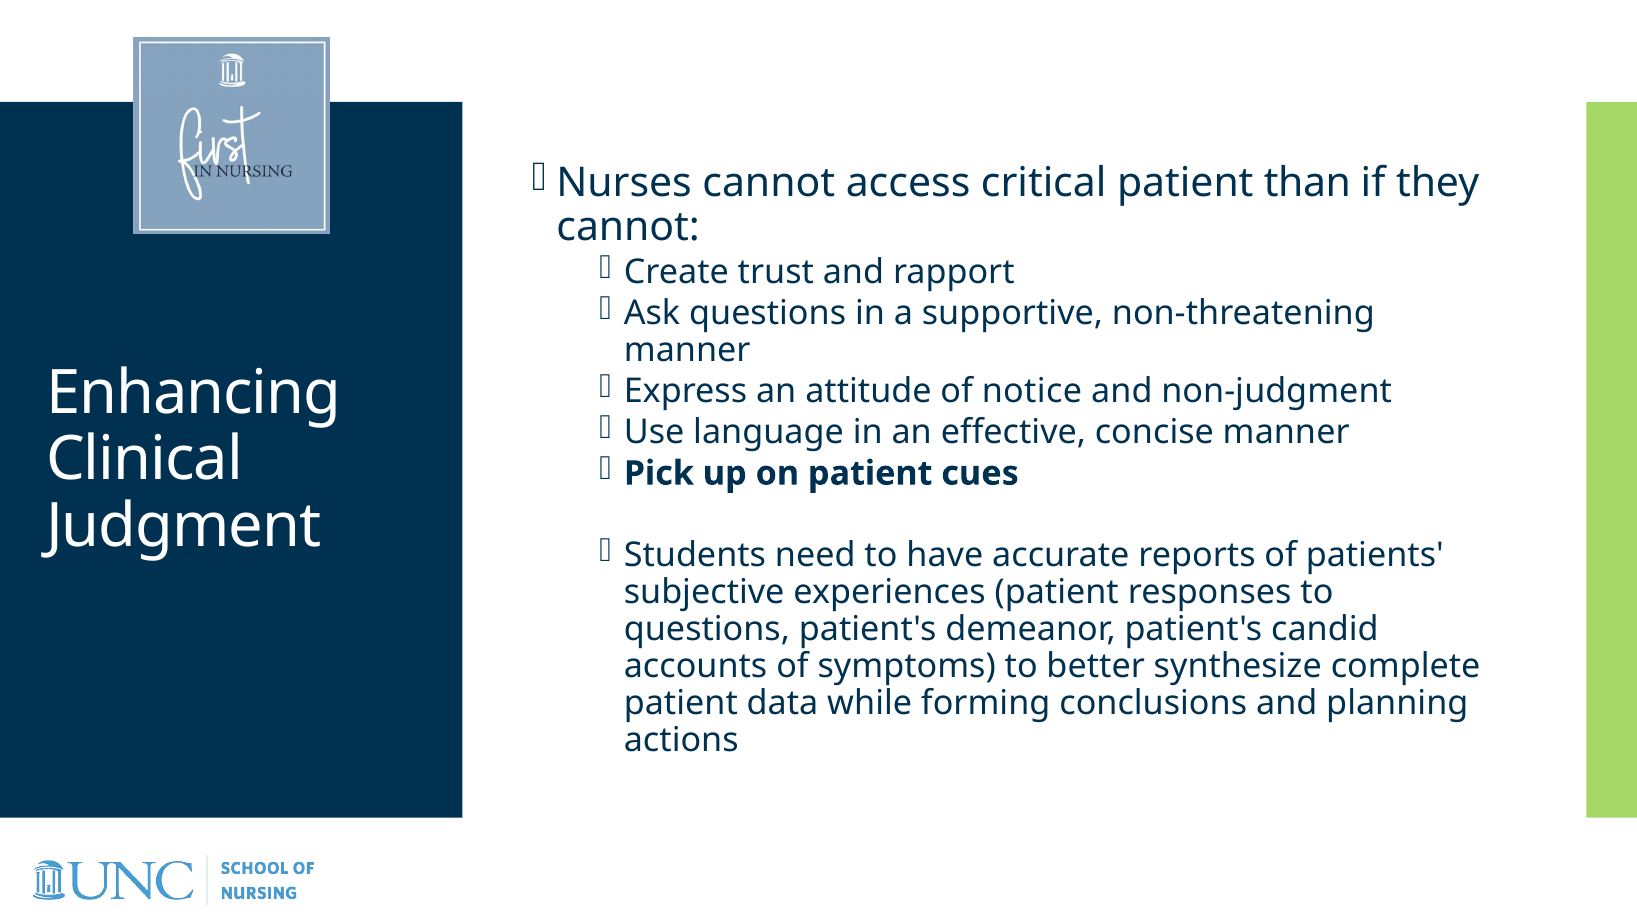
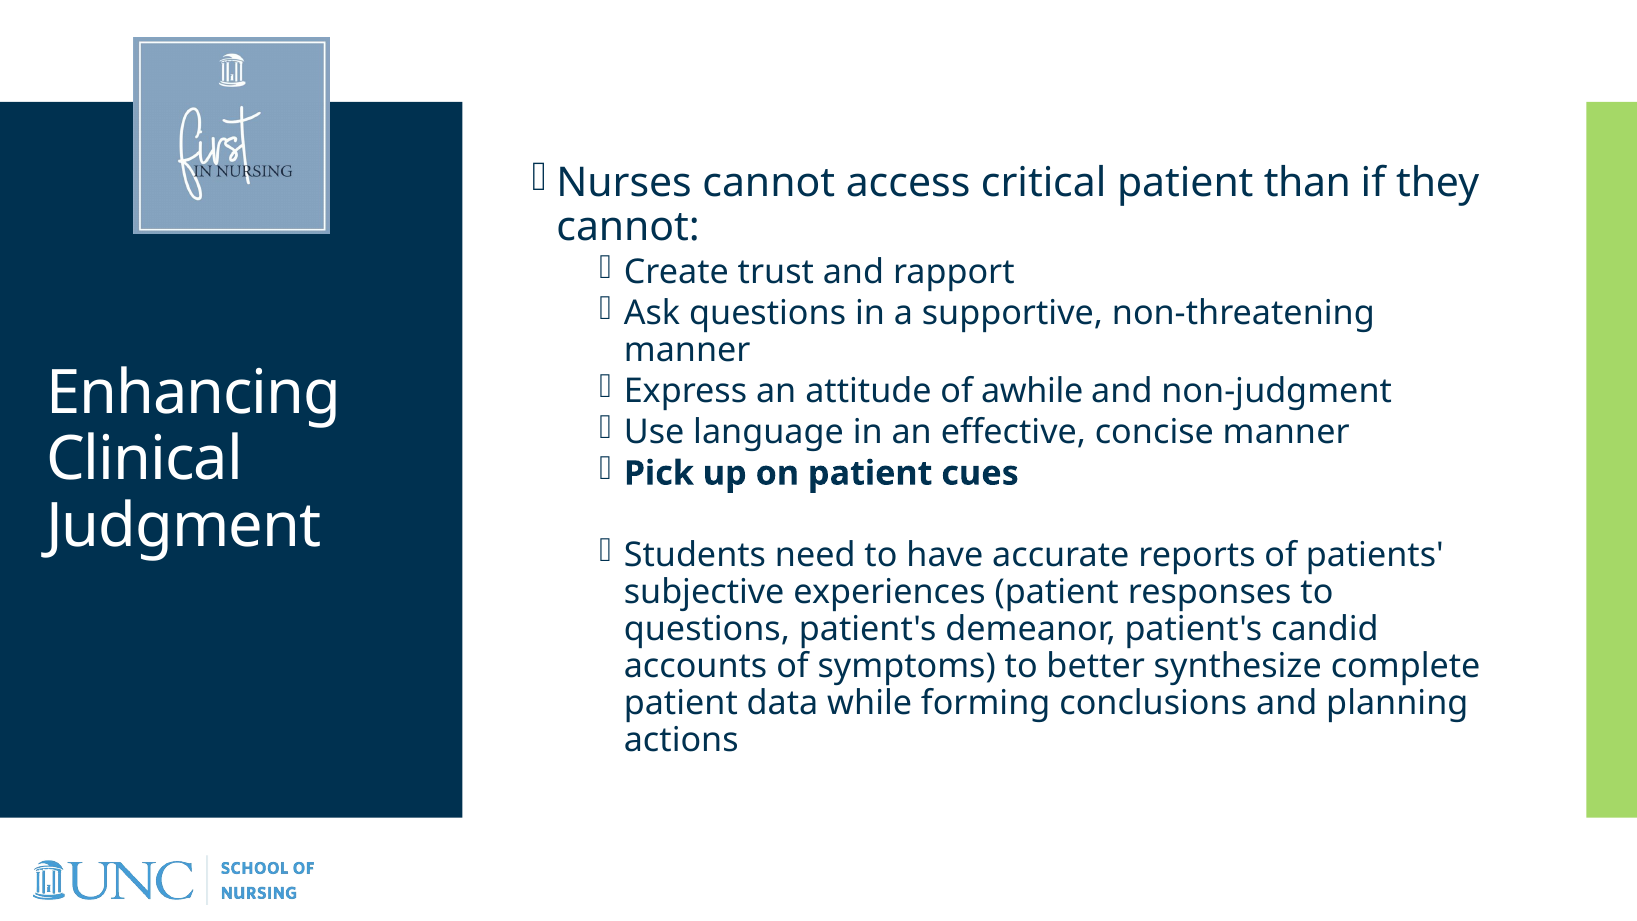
notice: notice -> awhile (1032, 391)
